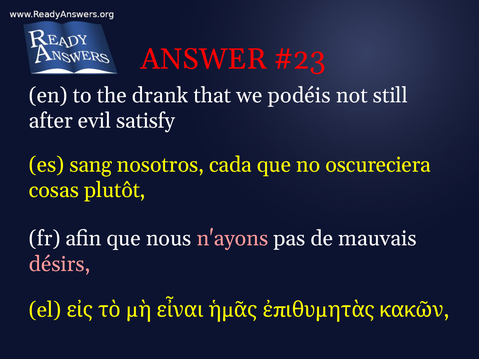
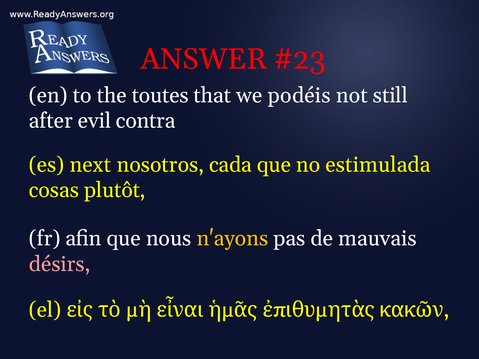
drank: drank -> toutes (160, 95)
satisfy: satisfy -> contra (146, 121)
sang: sang -> next (90, 165)
oscureciera: oscureciera -> estimulada (378, 165)
n'ayons colour: pink -> yellow (232, 239)
